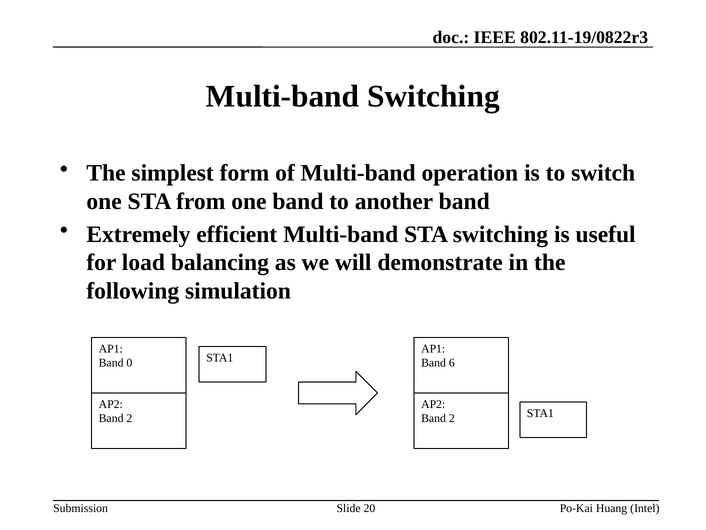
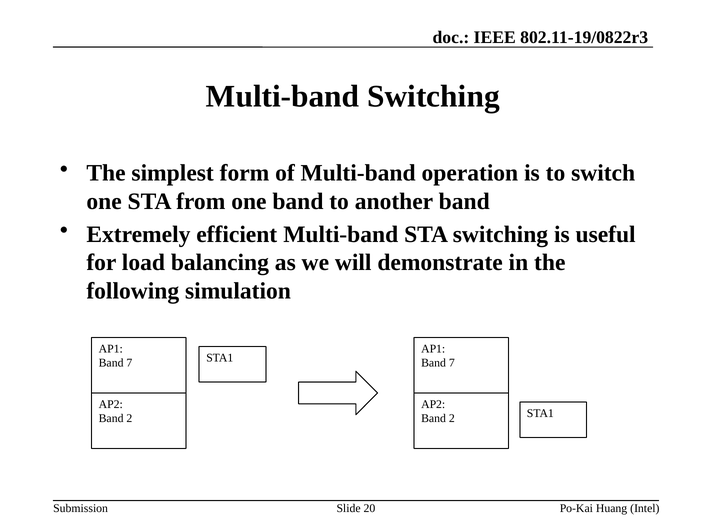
0: 0 -> 7 (129, 363)
6: 6 -> 7 (452, 363)
